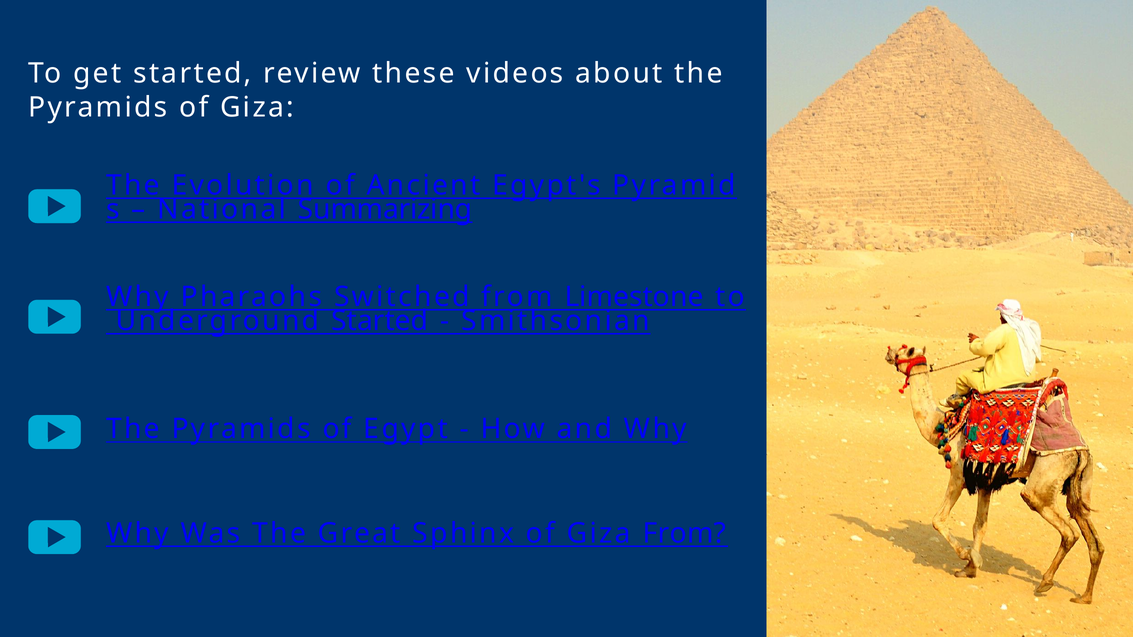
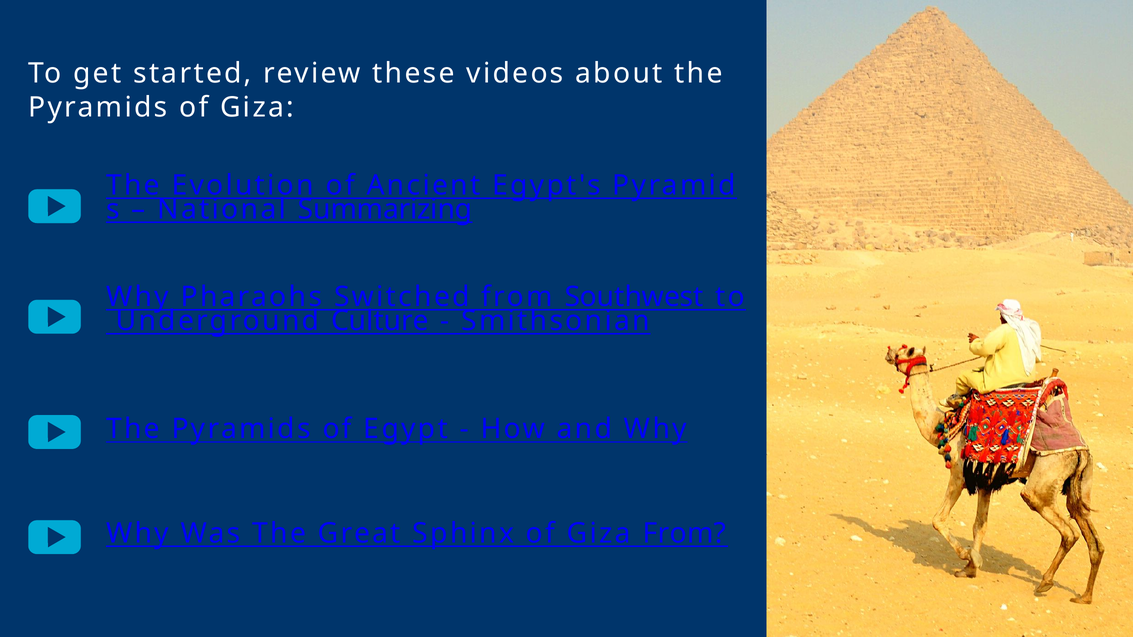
Limestone: Limestone -> Southwest (634, 297)
Underground Started: Started -> Culture (380, 321)
